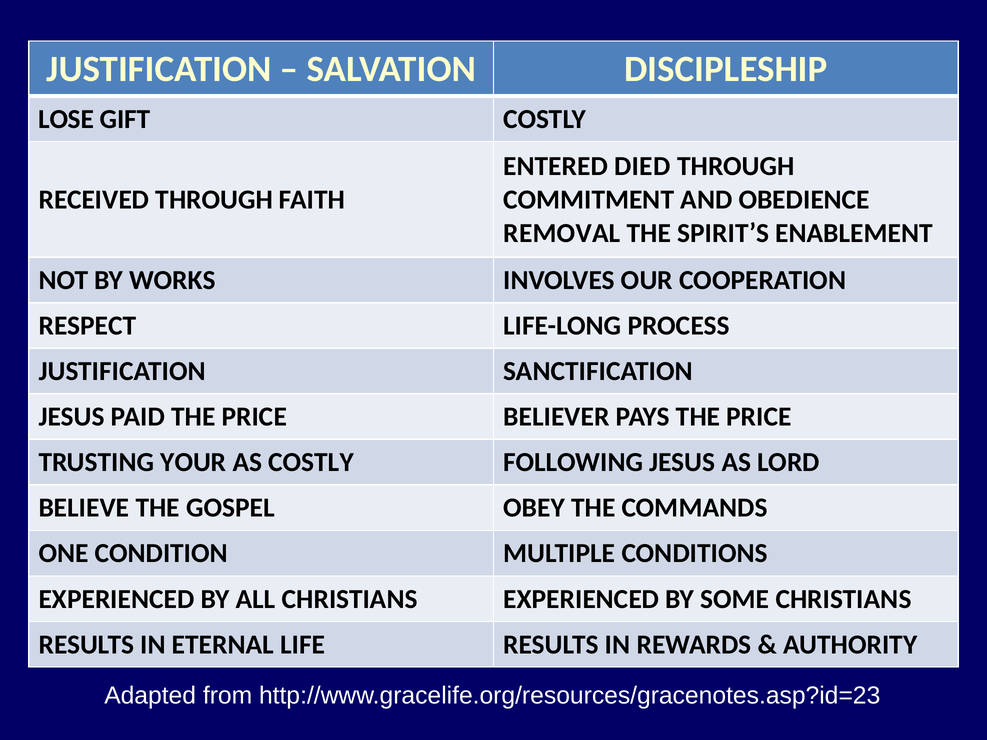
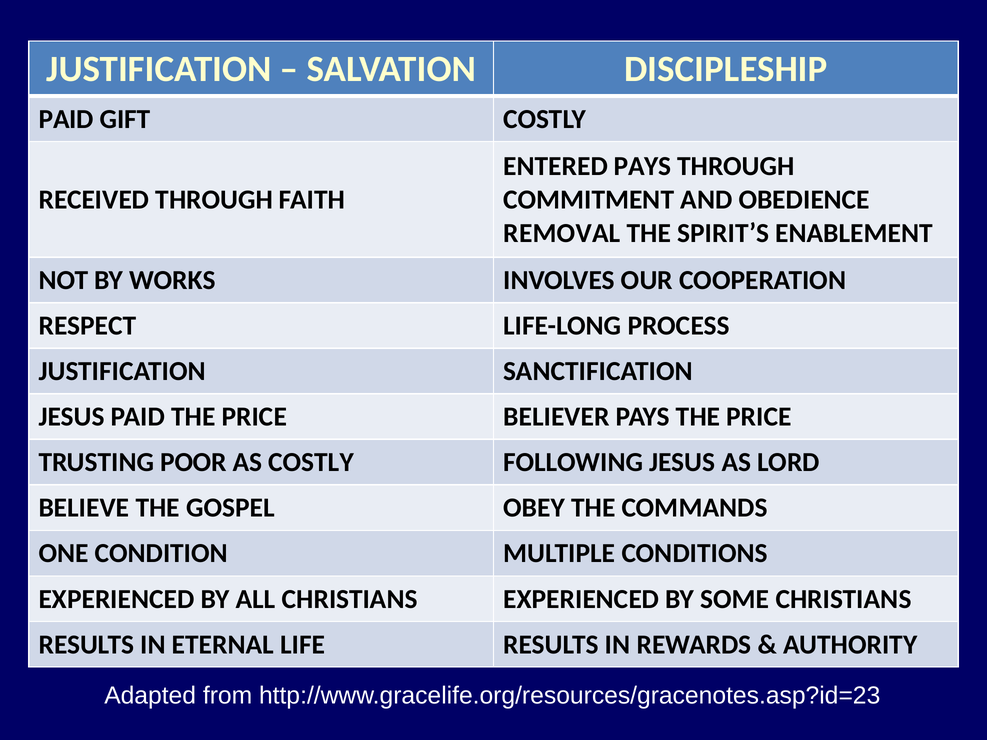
LOSE: LOSE -> PAID (66, 119)
ENTERED DIED: DIED -> PAYS (643, 166)
YOUR: YOUR -> POOR (194, 463)
